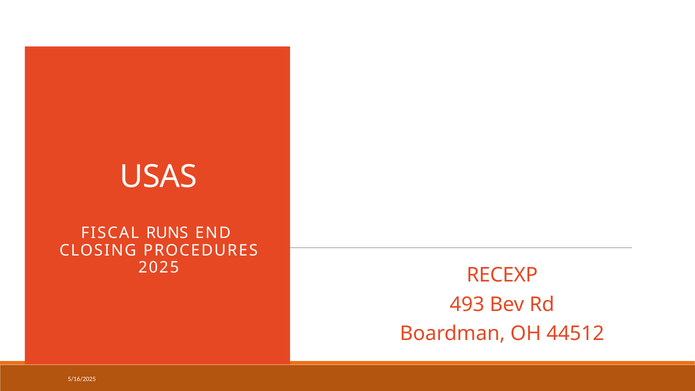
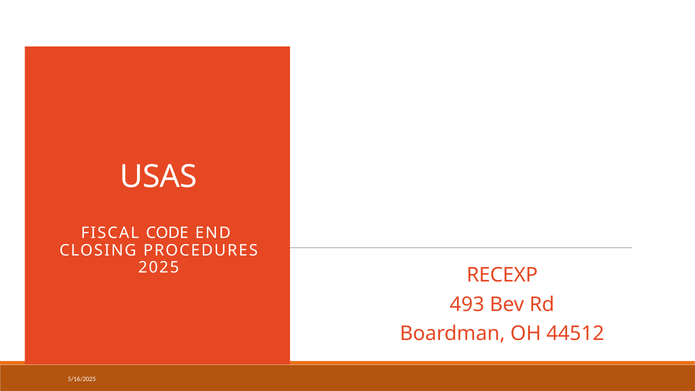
RUNS: RUNS -> CODE (167, 233)
